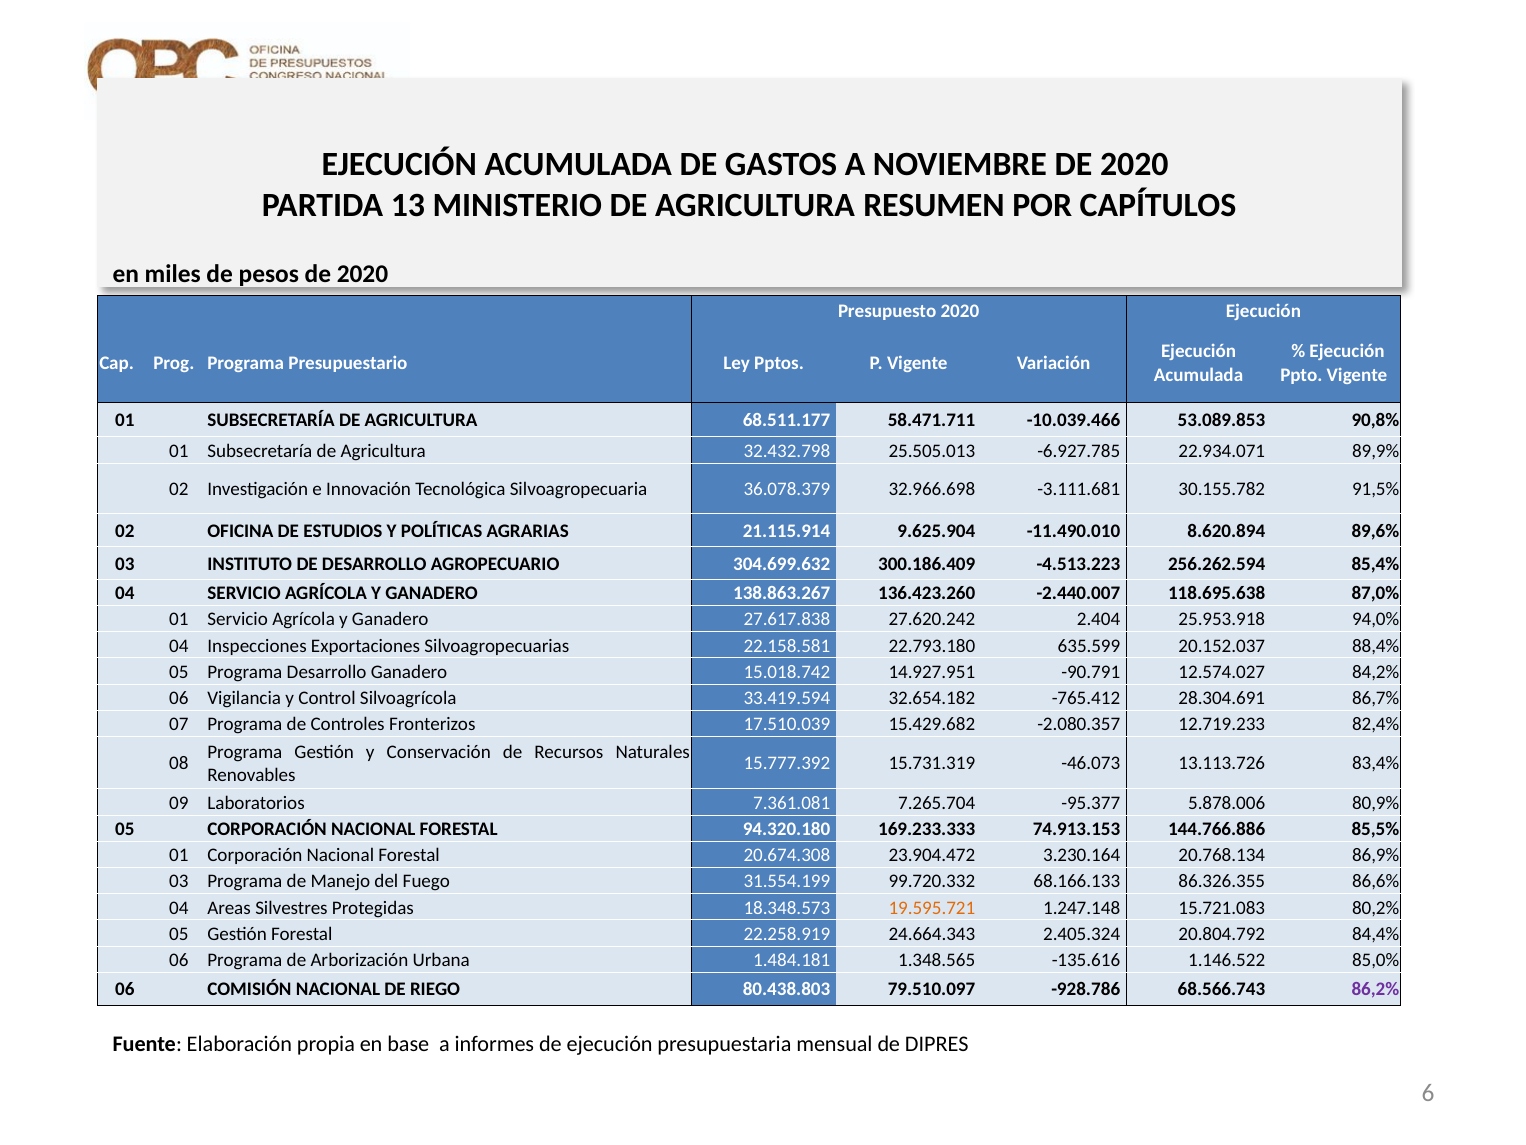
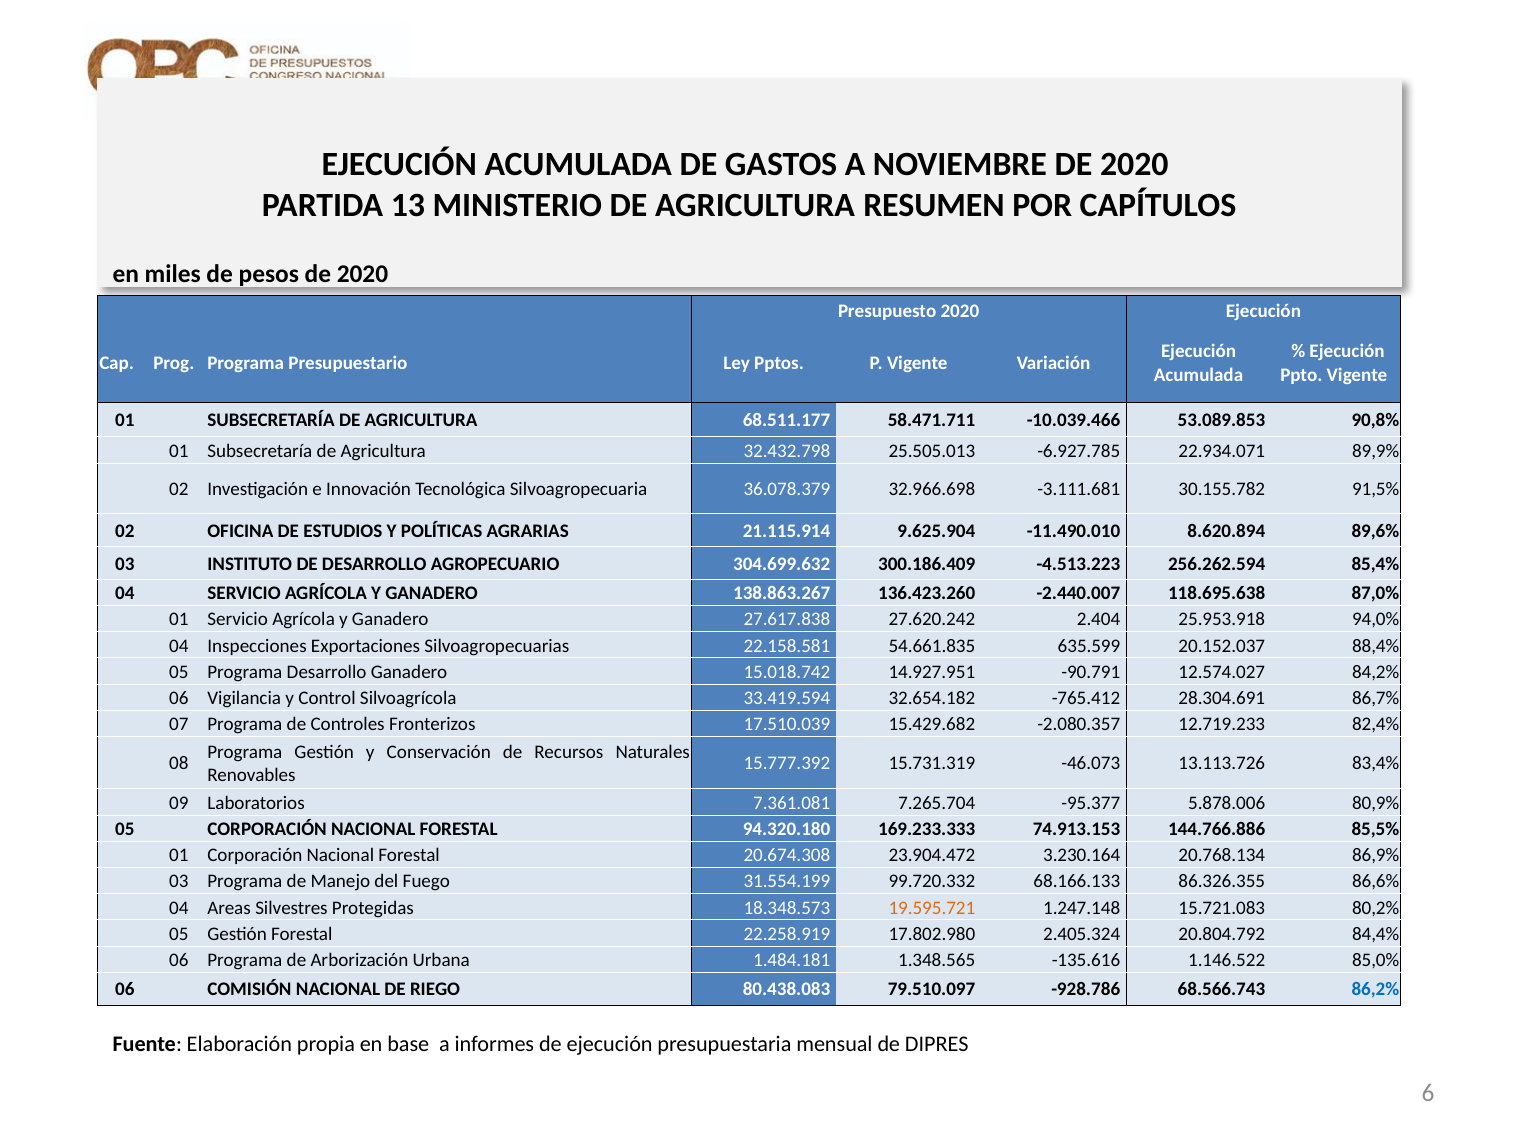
22.793.180: 22.793.180 -> 54.661.835 (932, 645)
24.664.343: 24.664.343 -> 17.802.980 (932, 934)
80.438.803: 80.438.803 -> 80.438.083 (787, 989)
86,2% colour: purple -> blue (1375, 989)
